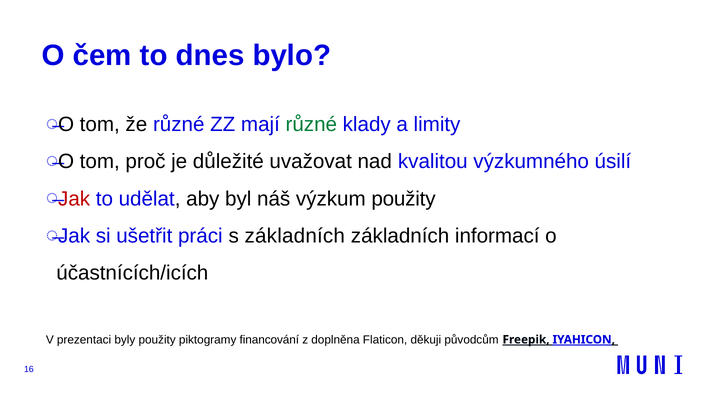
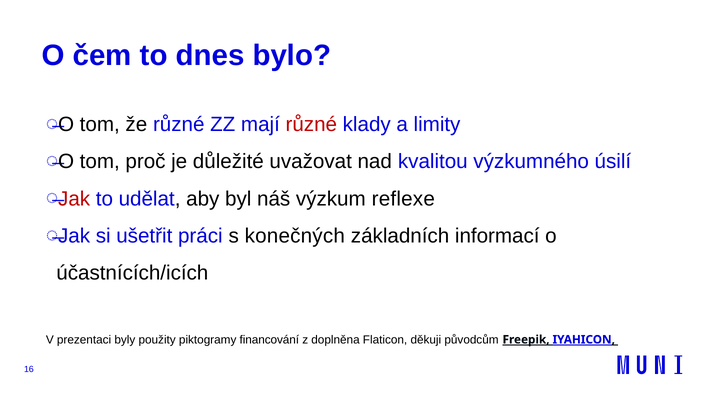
různé colour: green -> red (311, 124)
výzkum použity: použity -> reflexe (403, 199)
s základních: základních -> konečných (295, 236)
